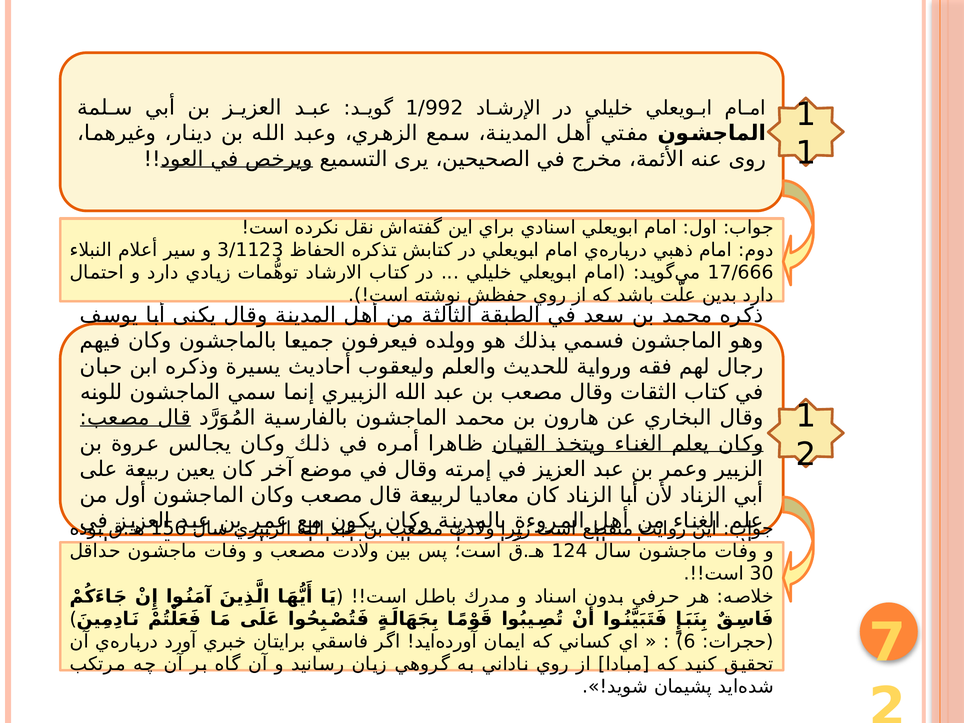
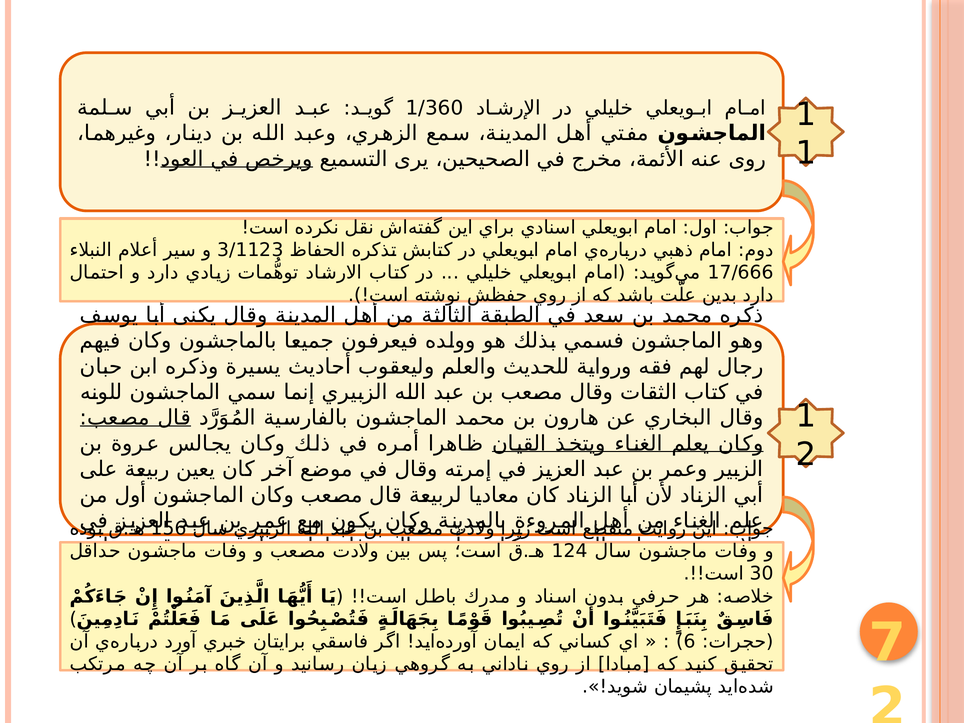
1/992: 1/992 -> 1/360 (435, 108)
